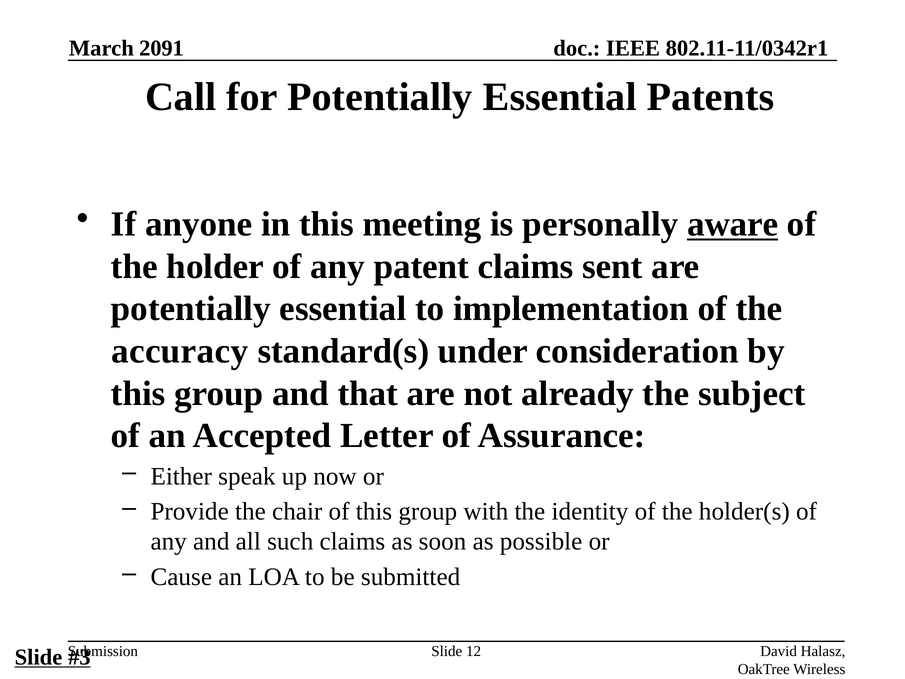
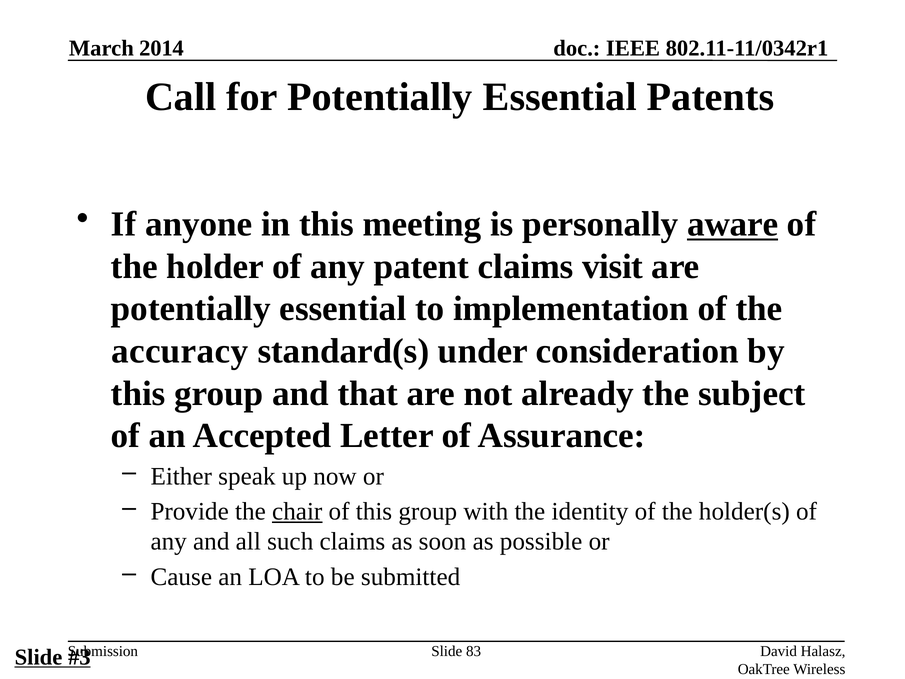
2091: 2091 -> 2014 (162, 48)
sent: sent -> visit (613, 266)
chair underline: none -> present (297, 511)
12: 12 -> 83 (474, 651)
